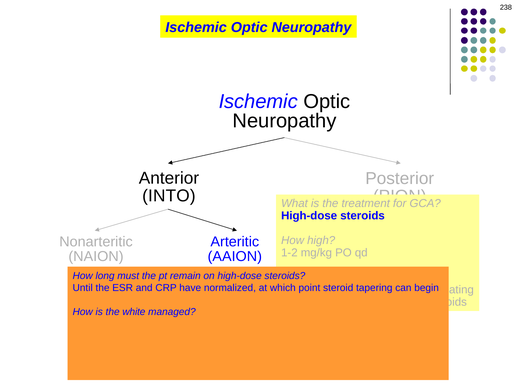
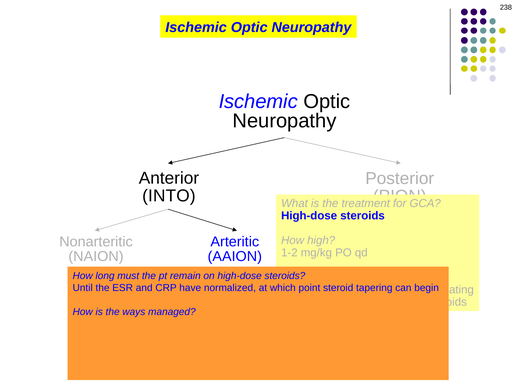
white: white -> ways (134, 313)
